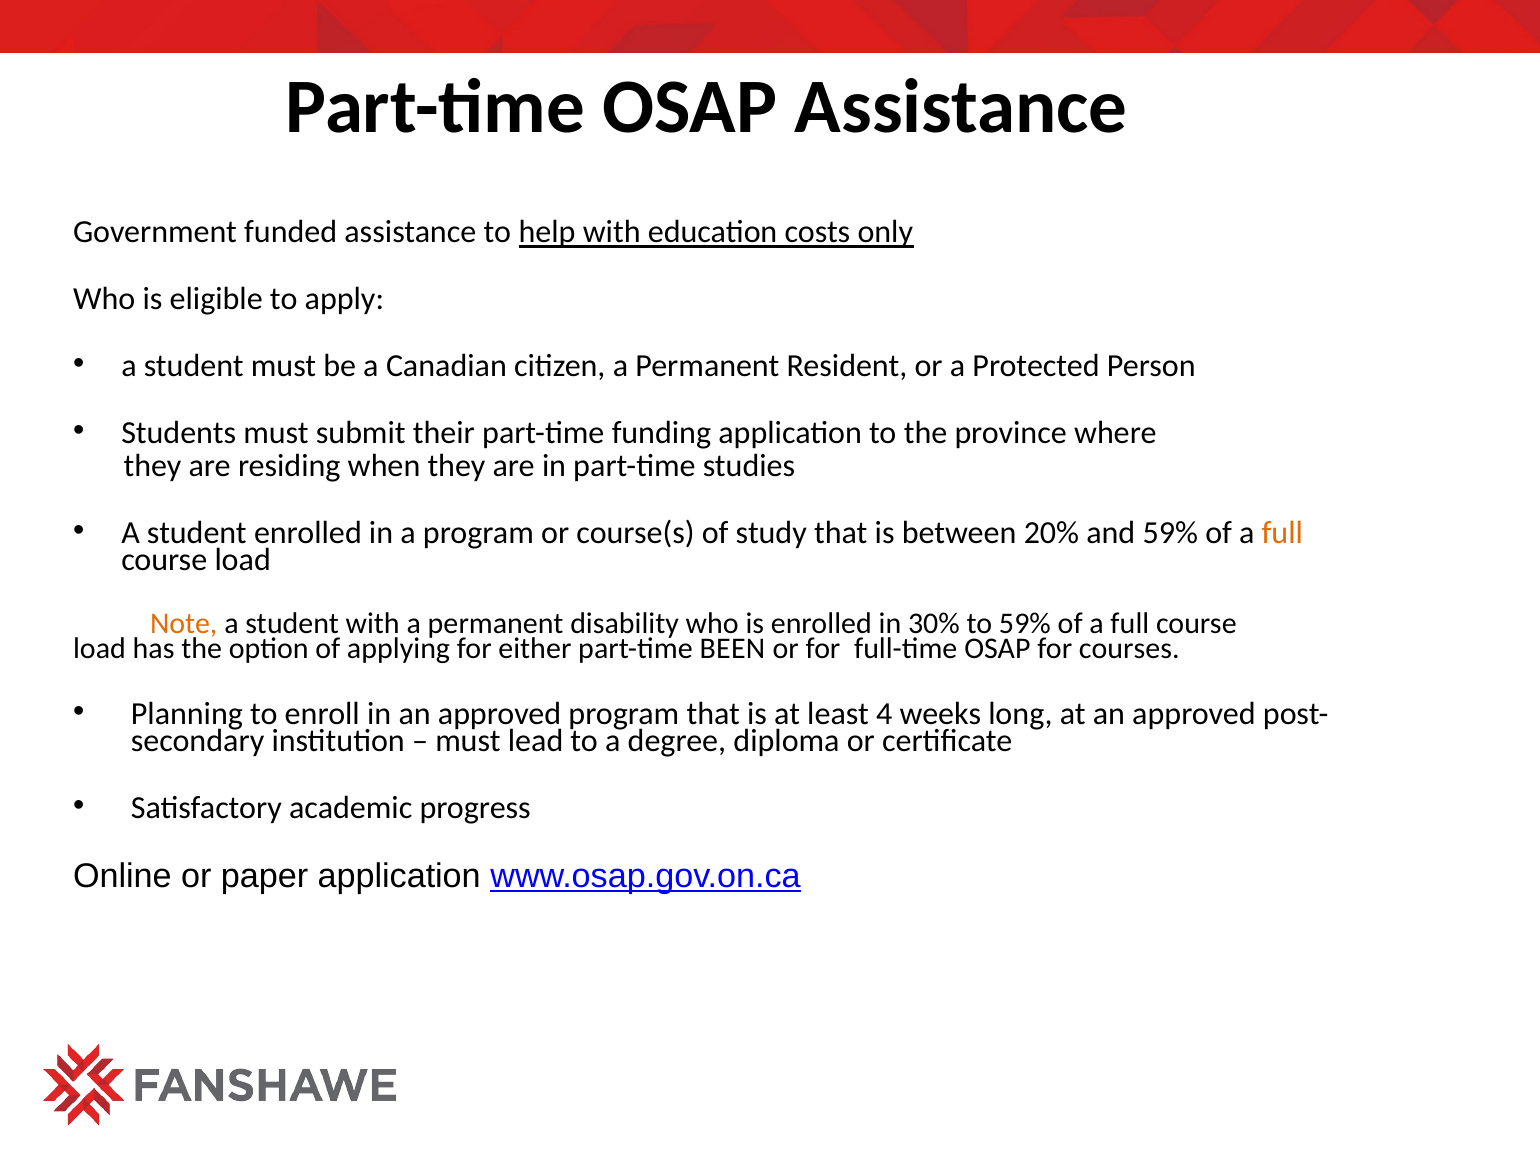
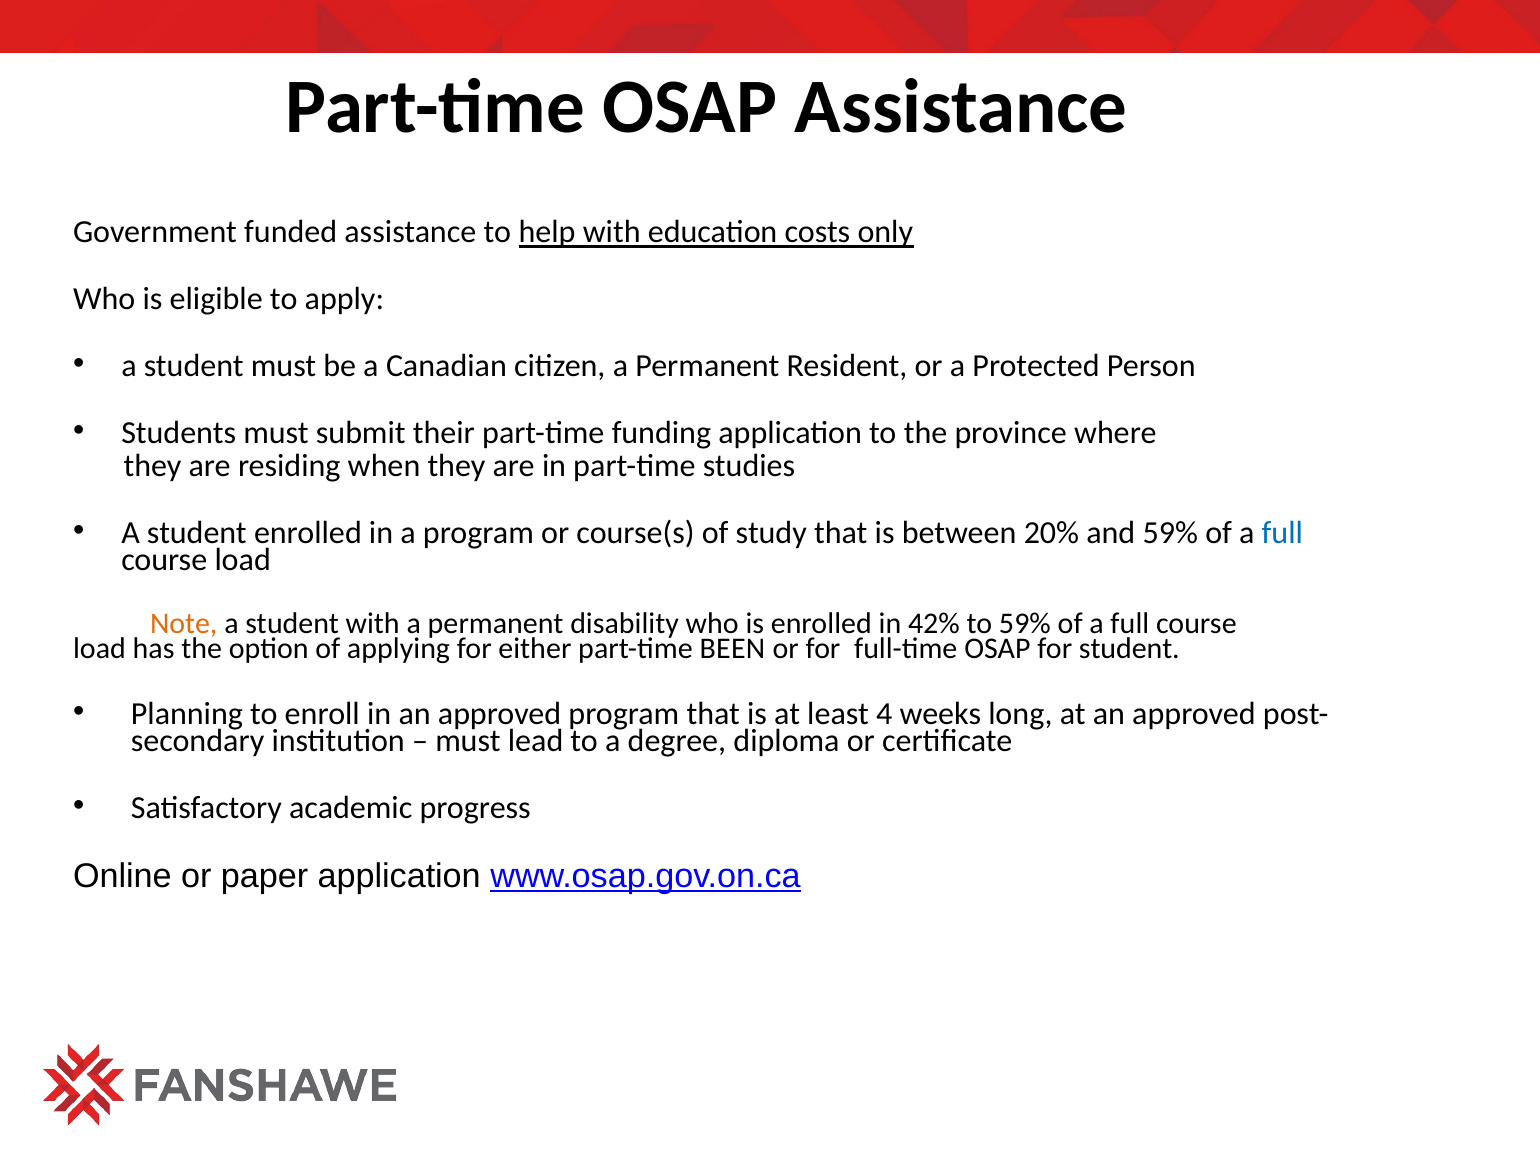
full colour: orange -> blue (1282, 533)
30%: 30% -> 42% (934, 623)
for courses: courses -> student (1129, 648)
